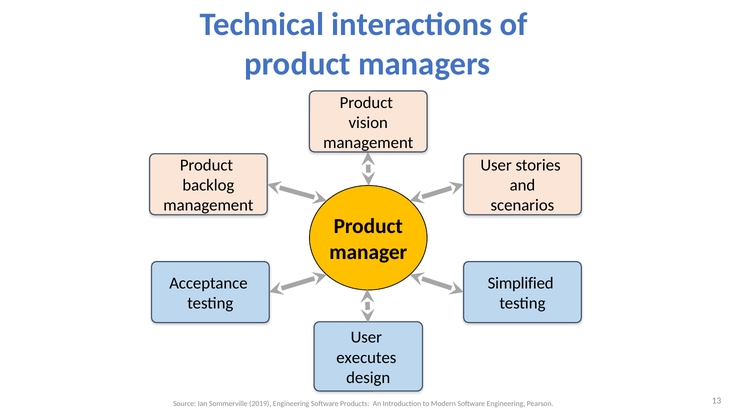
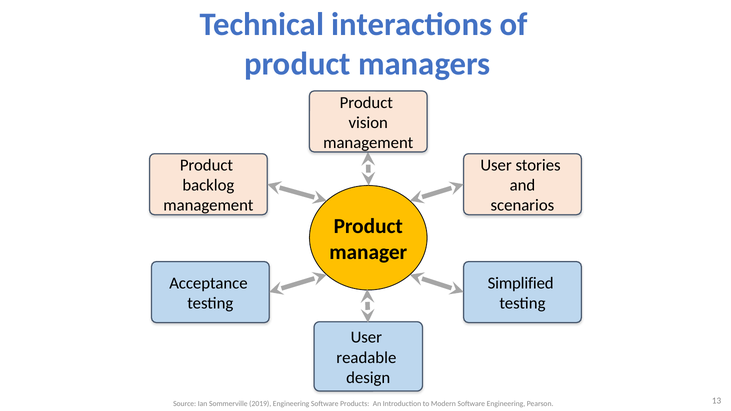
executes: executes -> readable (366, 358)
